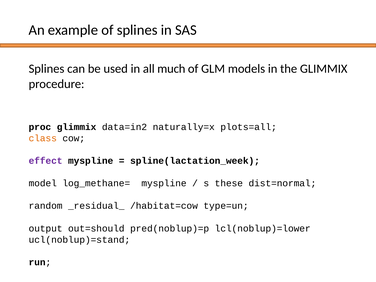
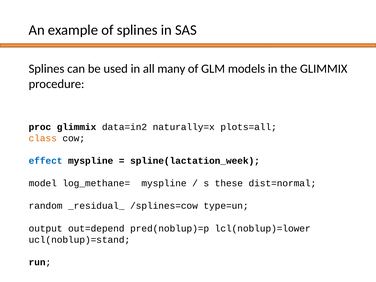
much: much -> many (171, 69)
effect colour: purple -> blue (46, 161)
/habitat=cow: /habitat=cow -> /splines=cow (164, 206)
out=should: out=should -> out=depend (96, 228)
